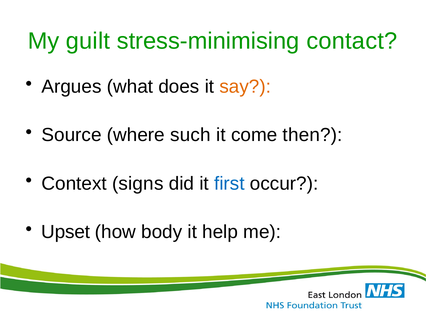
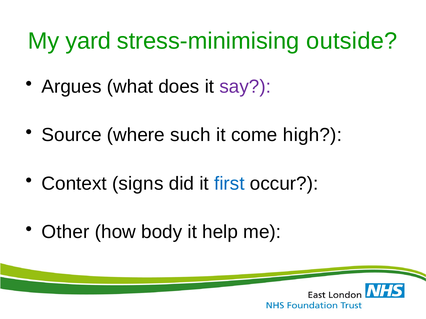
guilt: guilt -> yard (88, 41)
contact: contact -> outside (352, 41)
say colour: orange -> purple (245, 87)
then: then -> high (312, 135)
Upset: Upset -> Other (65, 232)
